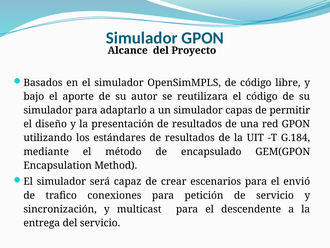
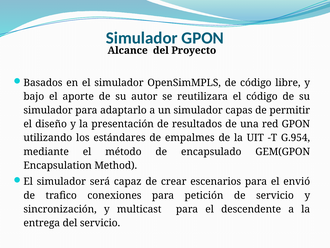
estándares de resultados: resultados -> empalmes (190, 138)
G.184: G.184 -> G.954 (296, 138)
